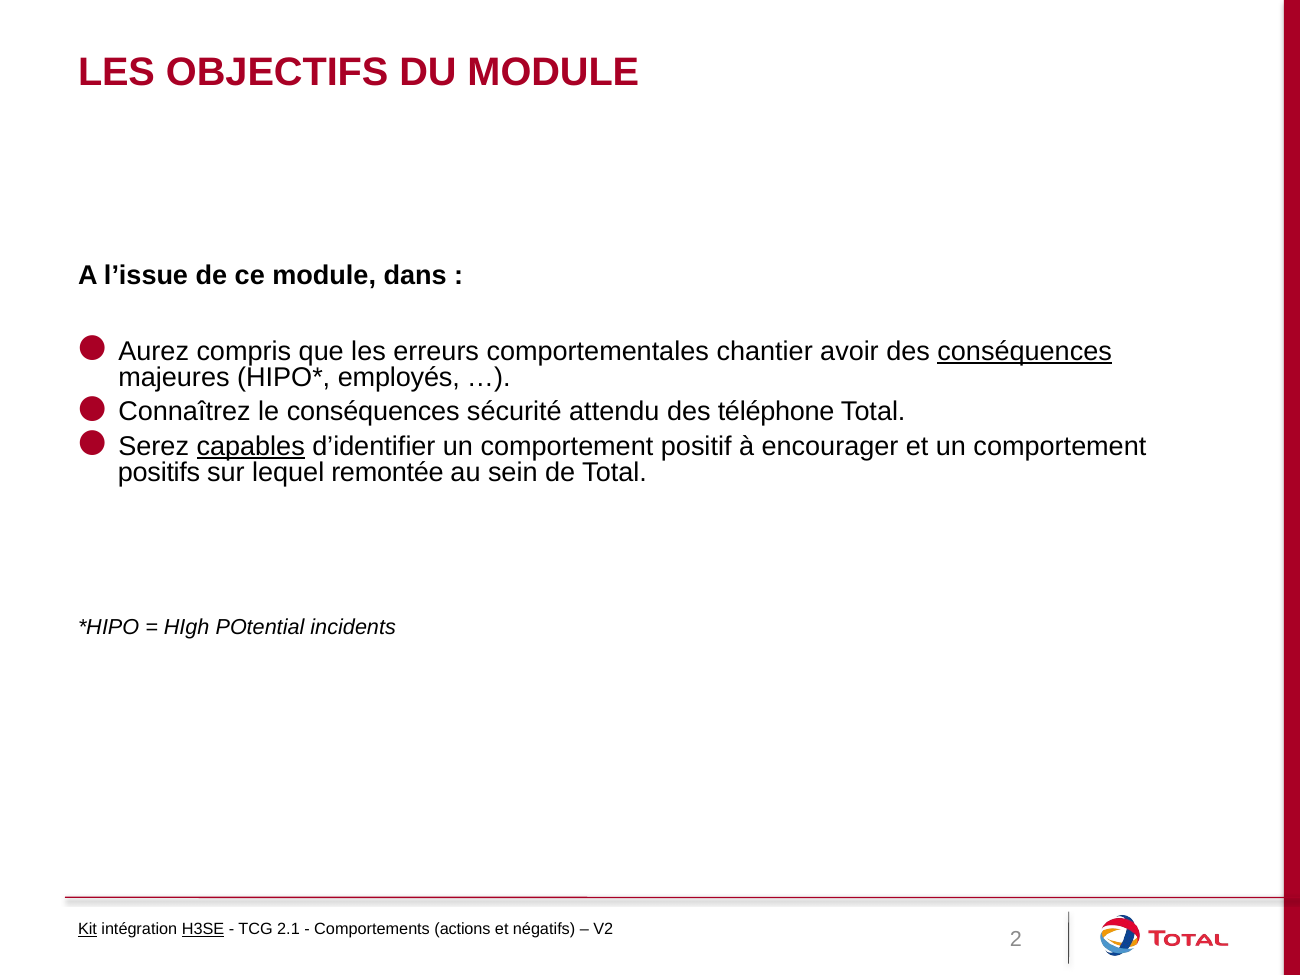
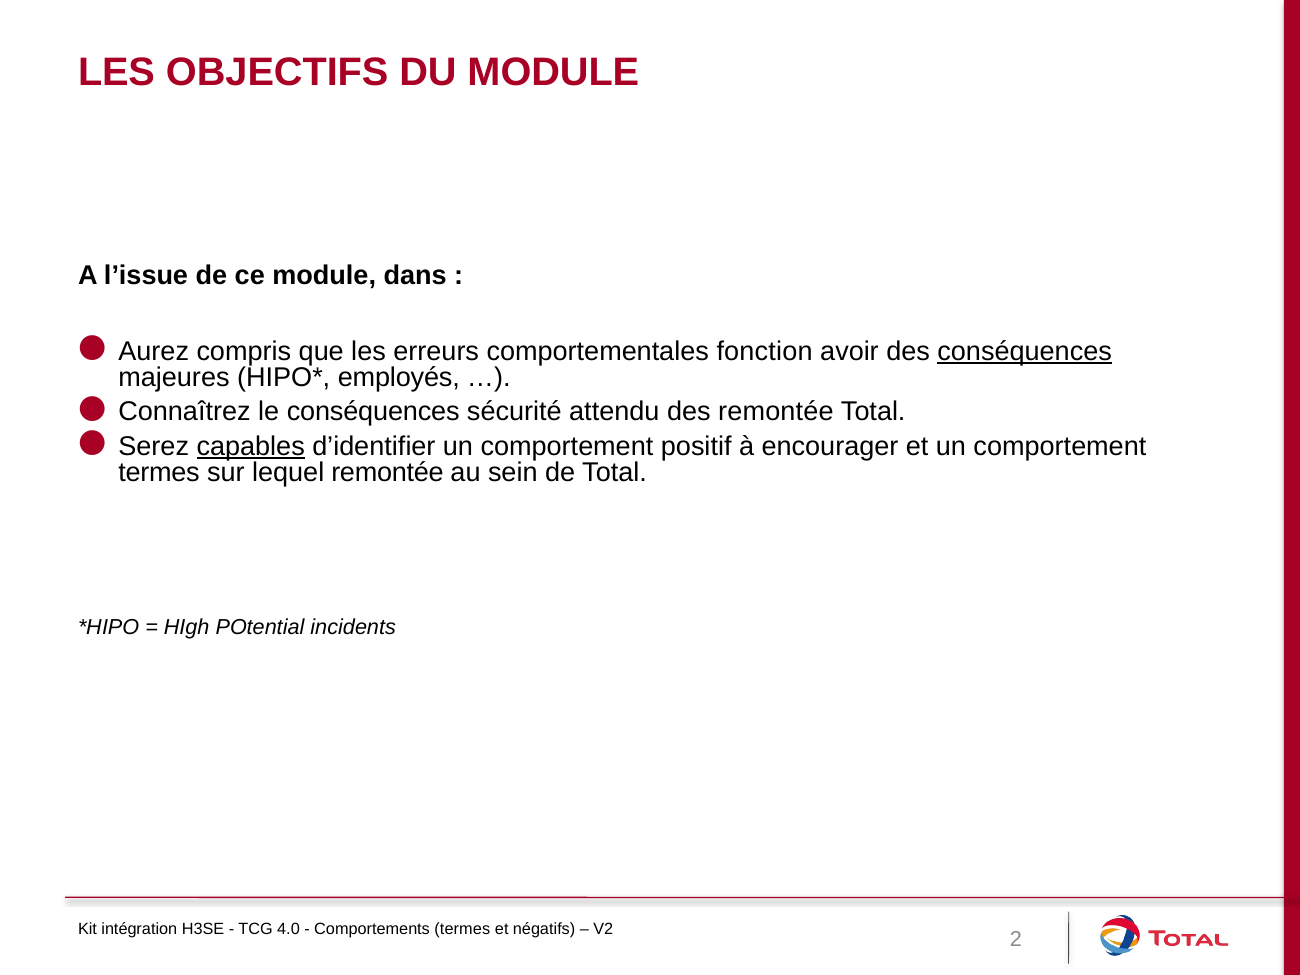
chantier: chantier -> fonction (765, 351)
des téléphone: téléphone -> remontée (776, 412)
positifs: positifs -> termes (159, 473)
Kit underline: present -> none (87, 929)
H3SE underline: present -> none (203, 929)
2.1: 2.1 -> 4.0 (288, 929)
Comportements actions: actions -> termes (462, 929)
